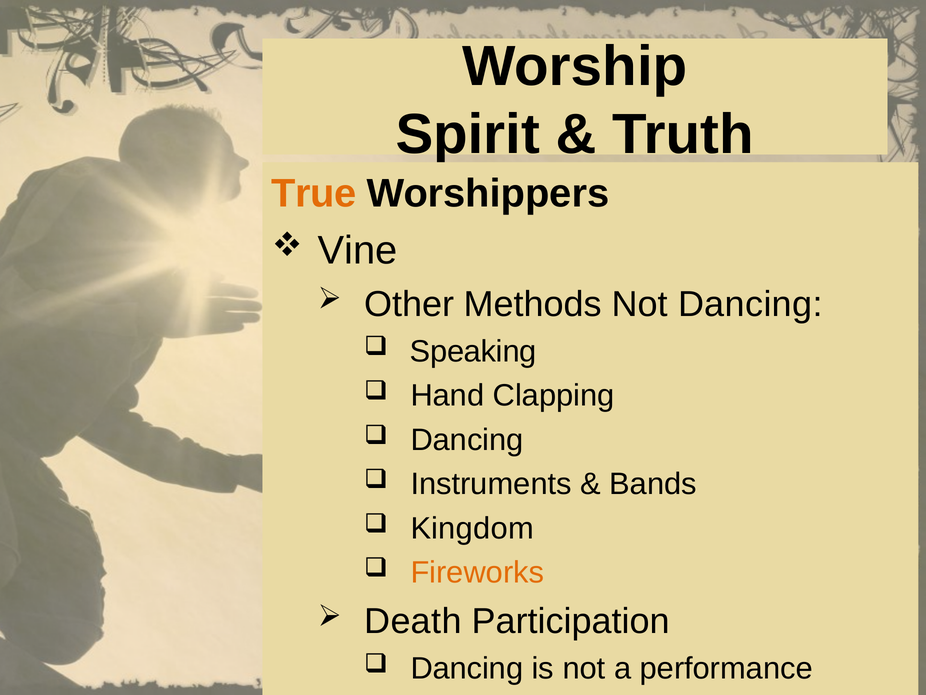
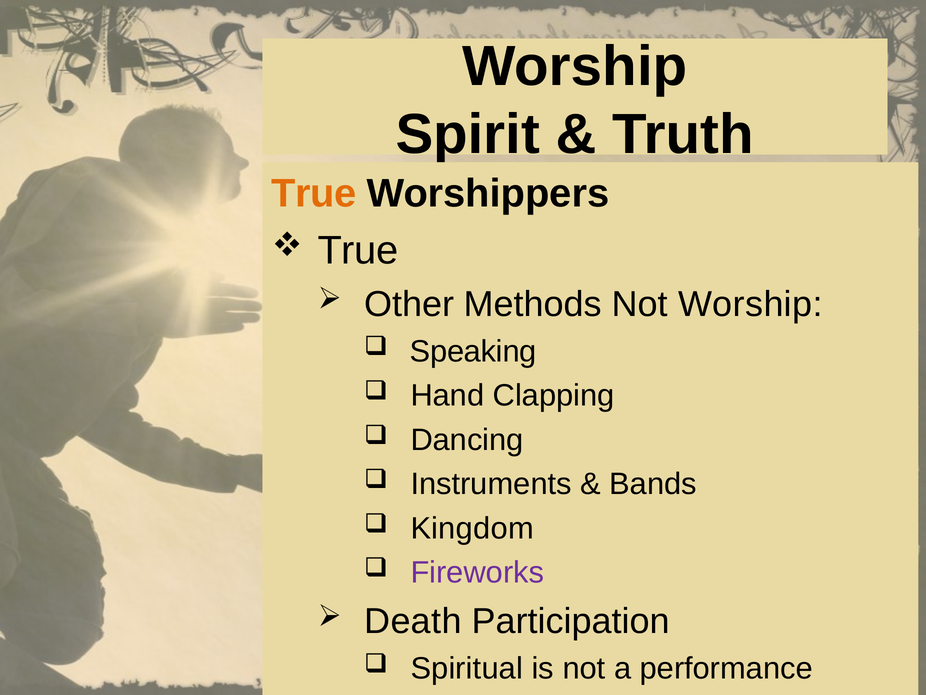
Vine: Vine -> True (358, 251)
Not Dancing: Dancing -> Worship (750, 304)
Fireworks colour: orange -> purple (477, 572)
Dancing: Dancing -> Spiritual (467, 668)
